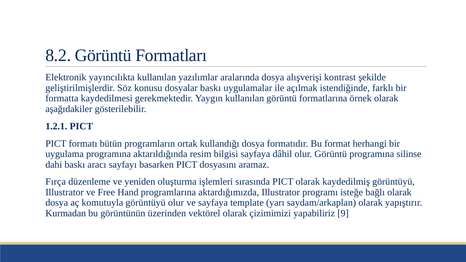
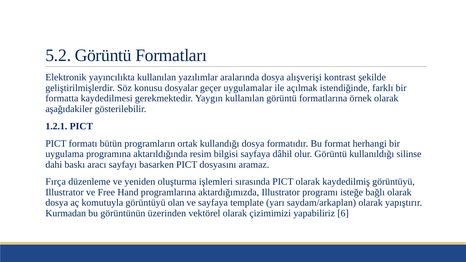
8.2: 8.2 -> 5.2 (58, 55)
dosyalar baskı: baskı -> geçer (211, 88)
Görüntü programına: programına -> kullanıldığı (372, 154)
görüntüyü olur: olur -> olan (176, 203)
9: 9 -> 6 (343, 213)
